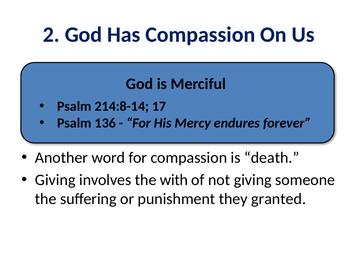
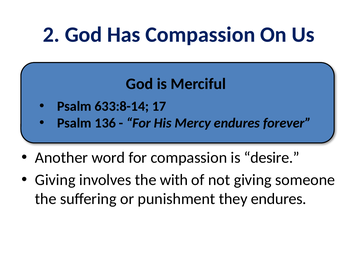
214:8-14: 214:8-14 -> 633:8-14 (122, 107)
is death: death -> desire (272, 158)
they granted: granted -> endures (279, 199)
